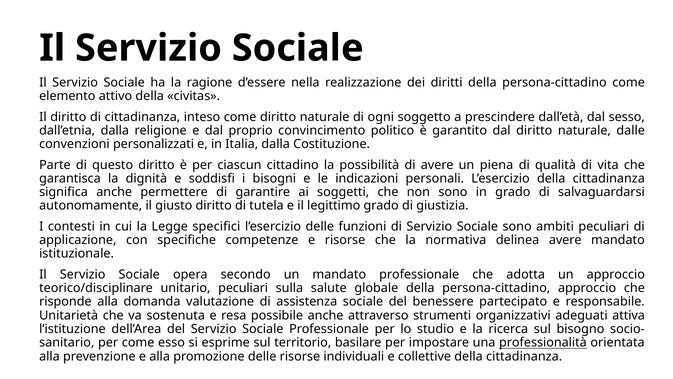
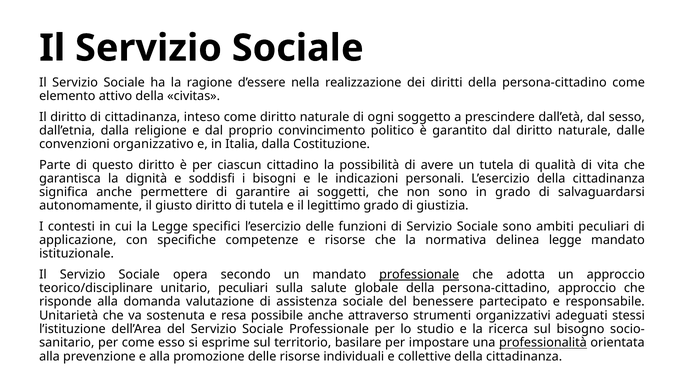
personalizzati: personalizzati -> organizzativo (153, 144)
un piena: piena -> tutela (497, 165)
delinea avere: avere -> legge (565, 240)
professionale underline: none -> present (419, 274)
attiva: attiva -> stessi (629, 315)
